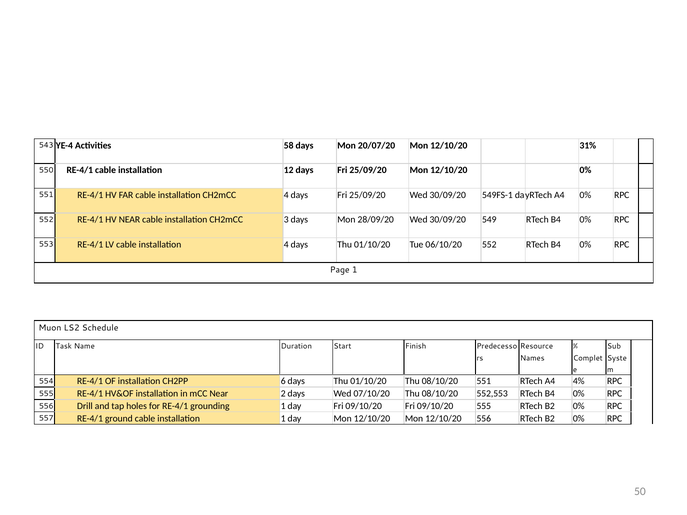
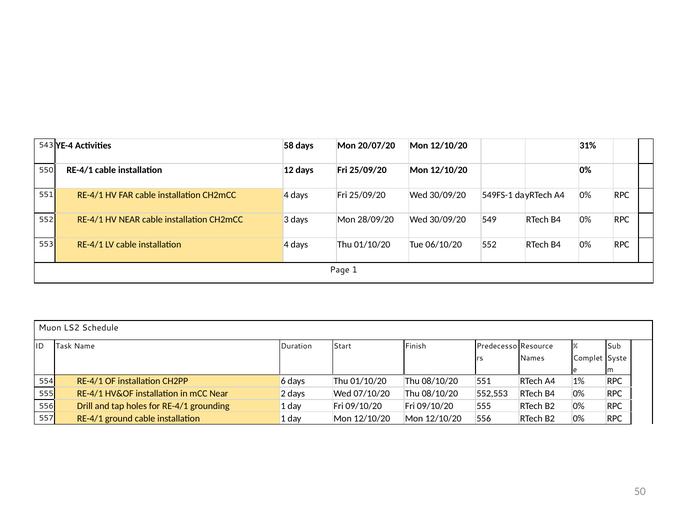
4%: 4% -> 1% (579, 382)
